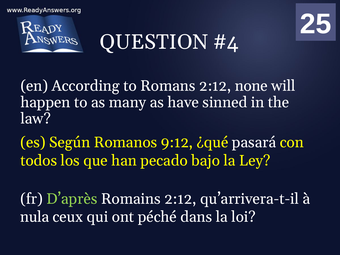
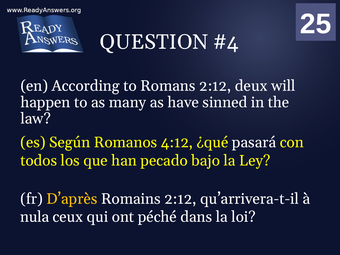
none: none -> deux (251, 86)
9:12: 9:12 -> 4:12 (177, 142)
D’après colour: light green -> yellow (72, 199)
